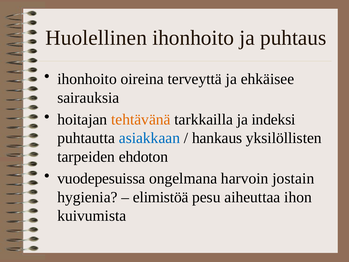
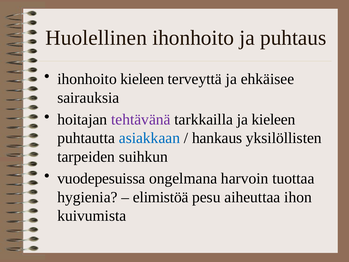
ihonhoito oireina: oireina -> kieleen (142, 79)
tehtävänä colour: orange -> purple (141, 119)
ja indeksi: indeksi -> kieleen (274, 119)
ehdoton: ehdoton -> suihkun (143, 157)
jostain: jostain -> tuottaa (293, 178)
